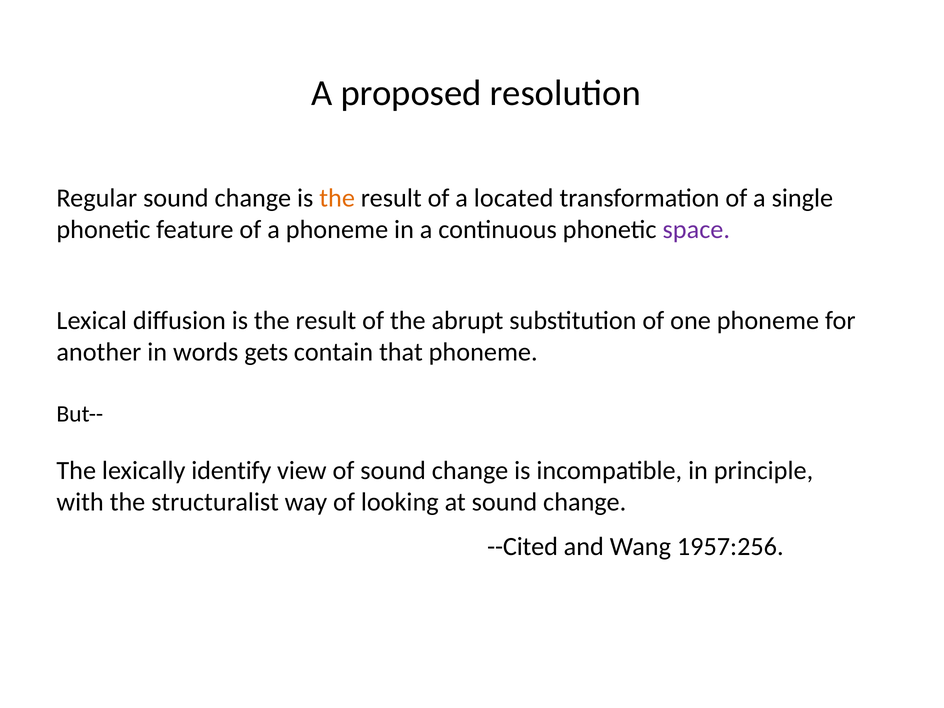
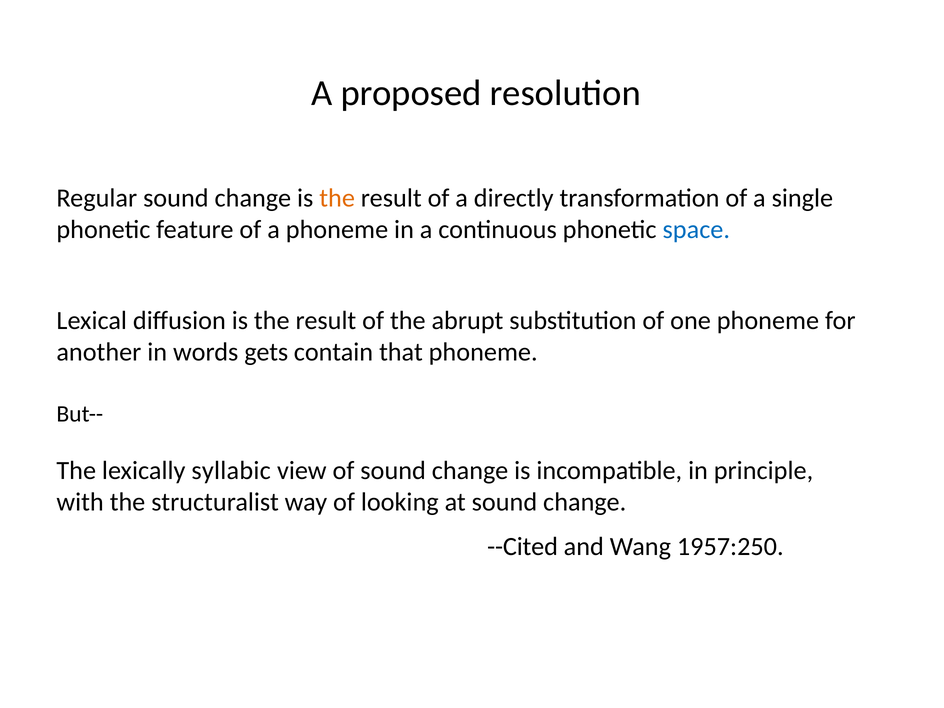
located: located -> directly (514, 198)
space colour: purple -> blue (696, 230)
identify: identify -> syllabic (231, 471)
1957:256: 1957:256 -> 1957:250 (730, 547)
